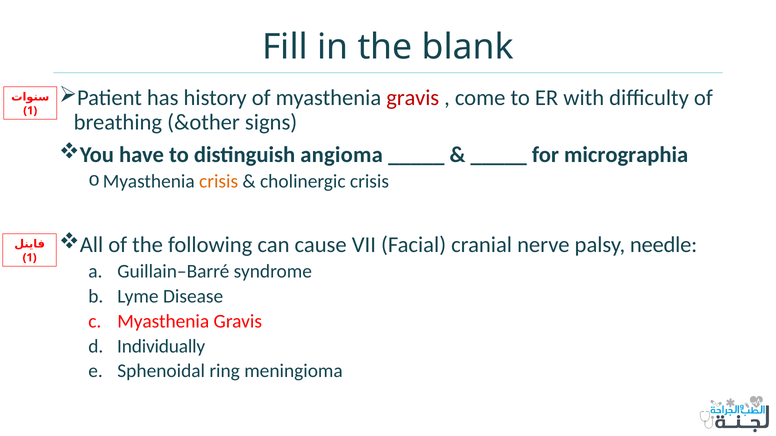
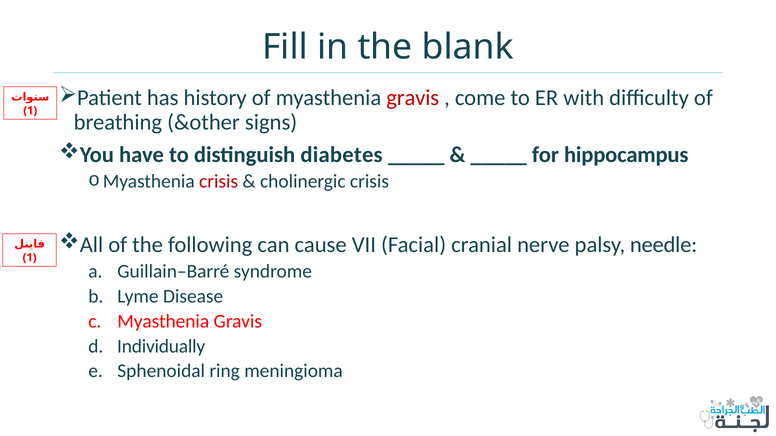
angioma: angioma -> diabetes (342, 155)
micrographia: micrographia -> hippocampus (626, 155)
crisis colour: orange -> red (219, 182)
